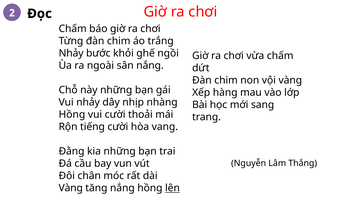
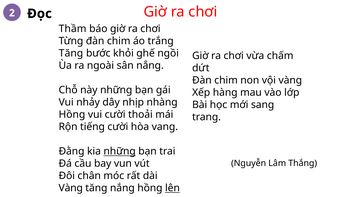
Chấm: Chấm -> Thầm (73, 29)
Nhảy: Nhảy -> Tăng (71, 53)
những underline: none -> present (120, 152)
